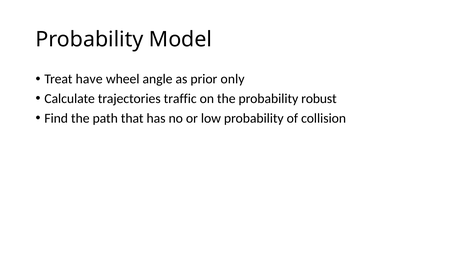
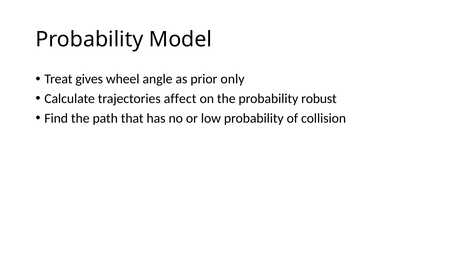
have: have -> gives (89, 79)
traffic: traffic -> affect (180, 99)
